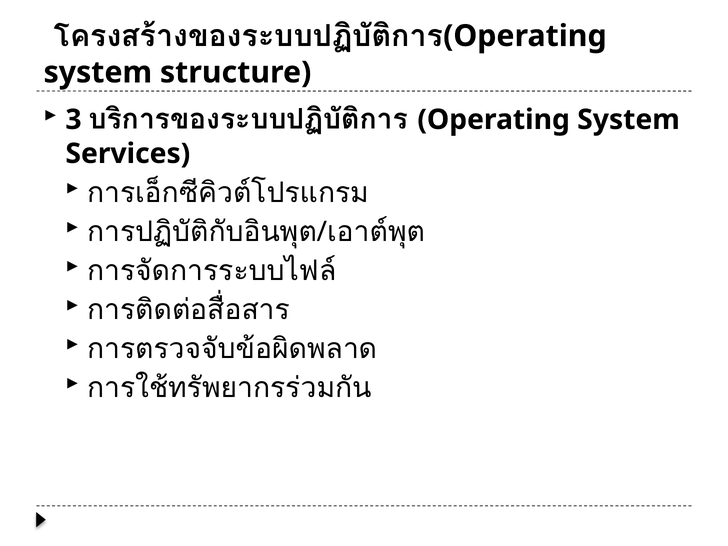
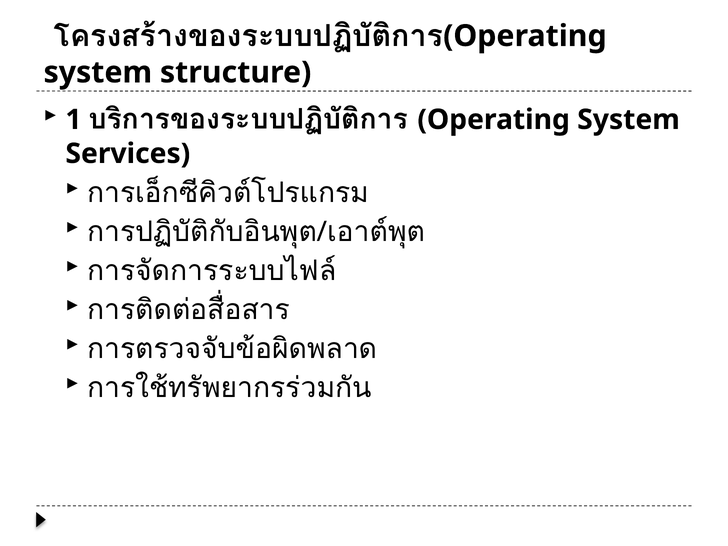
3: 3 -> 1 (74, 120)
